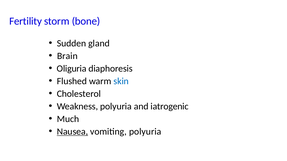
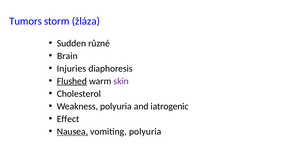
Fertility: Fertility -> Tumors (26, 21)
bone: bone -> žláza (86, 21)
gland: gland -> různé (99, 43)
Oliguria: Oliguria -> Injuries (72, 69)
Flushed underline: none -> present (72, 81)
skin colour: blue -> purple (121, 81)
Much: Much -> Effect (68, 119)
